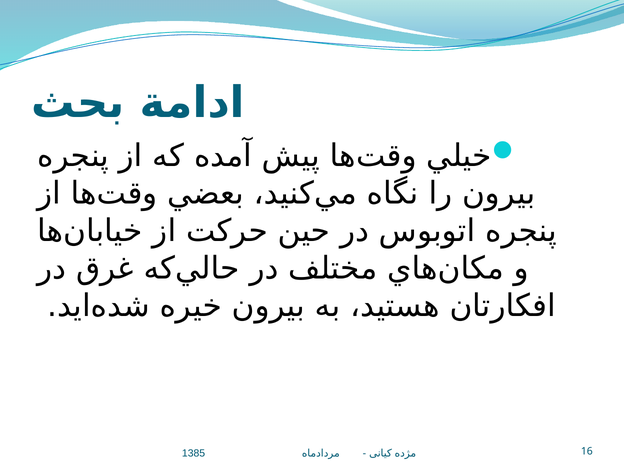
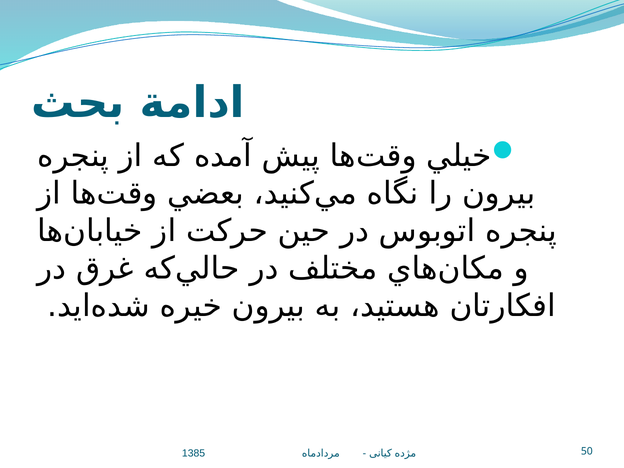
16: 16 -> 50 (587, 451)
